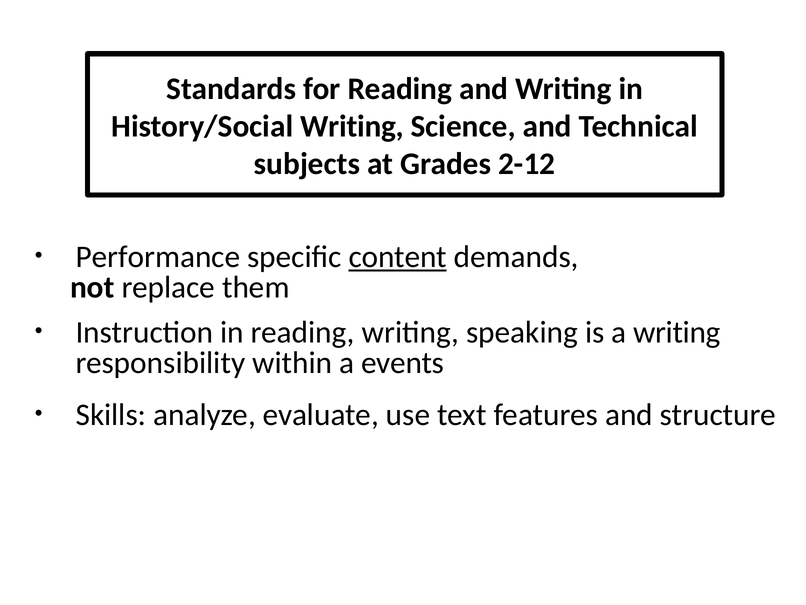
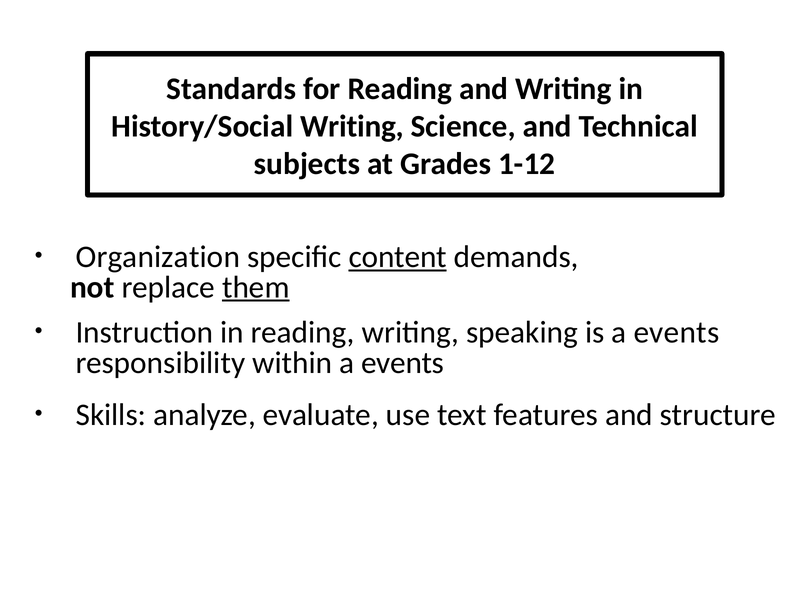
2-12: 2-12 -> 1-12 (527, 164)
Performance: Performance -> Organization (158, 257)
them underline: none -> present (256, 287)
is a writing: writing -> events (676, 332)
